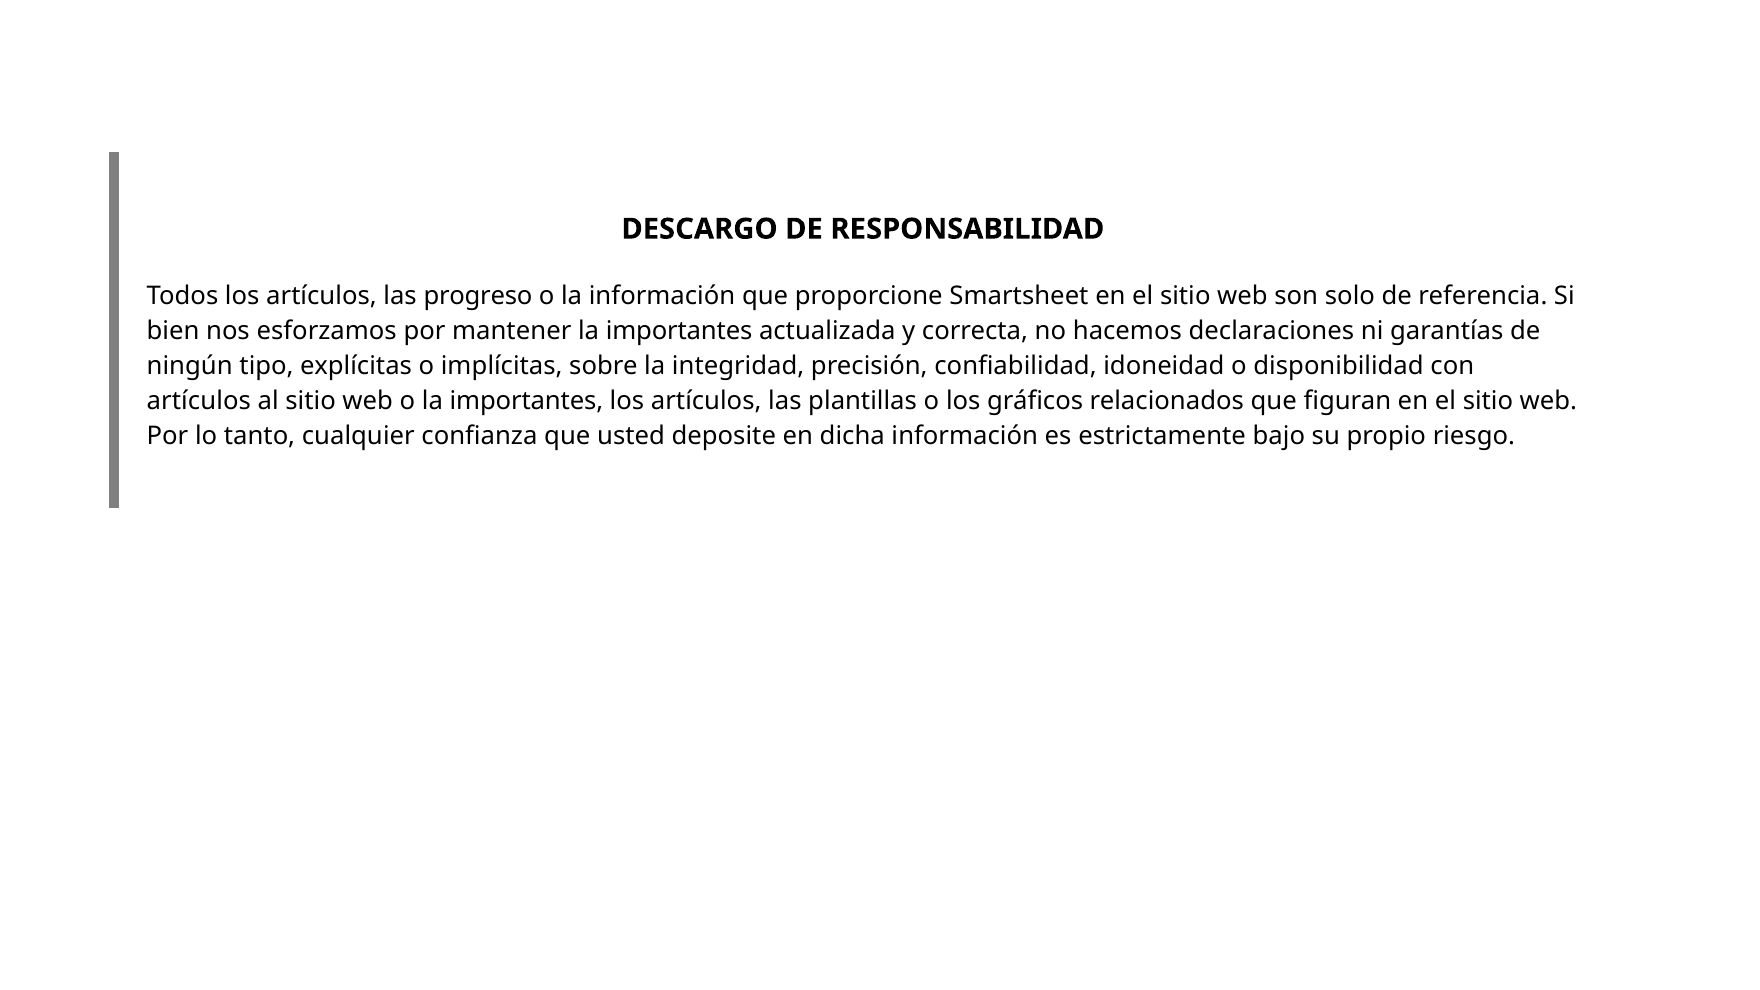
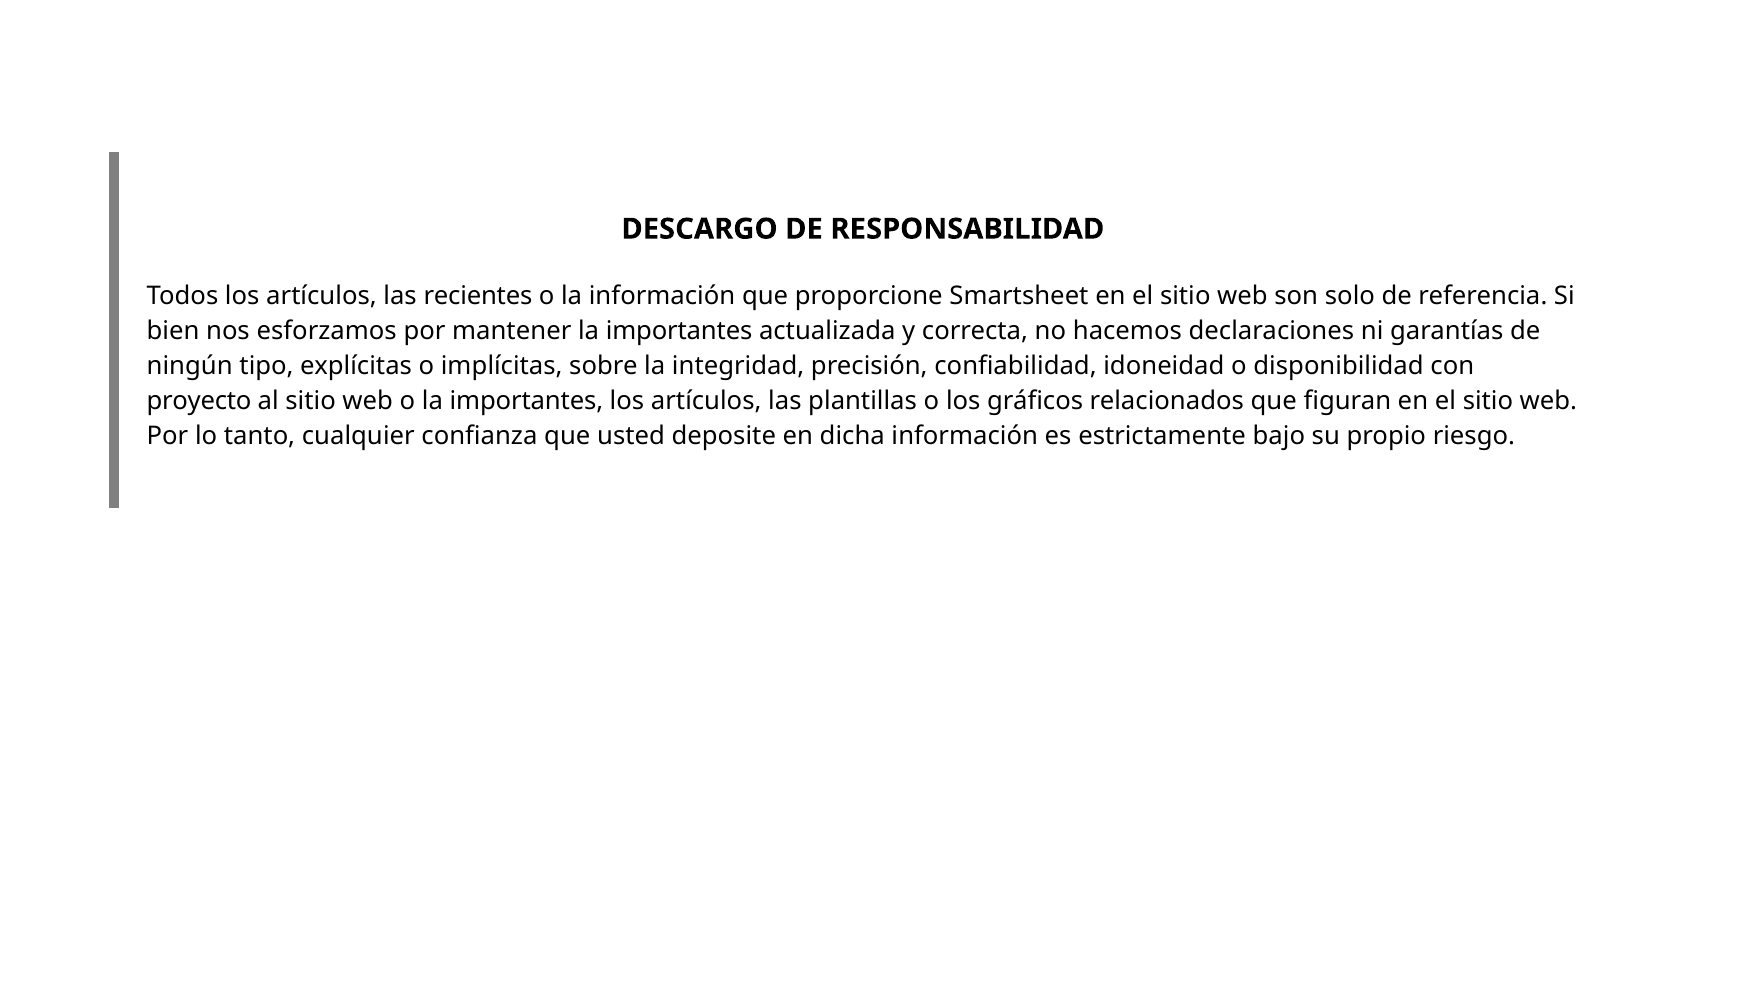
progreso: progreso -> recientes (478, 296)
artículos: artículos -> proyecto (199, 401)
